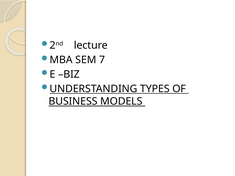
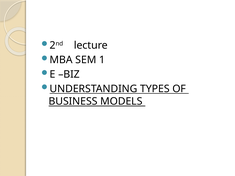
7: 7 -> 1 (102, 60)
